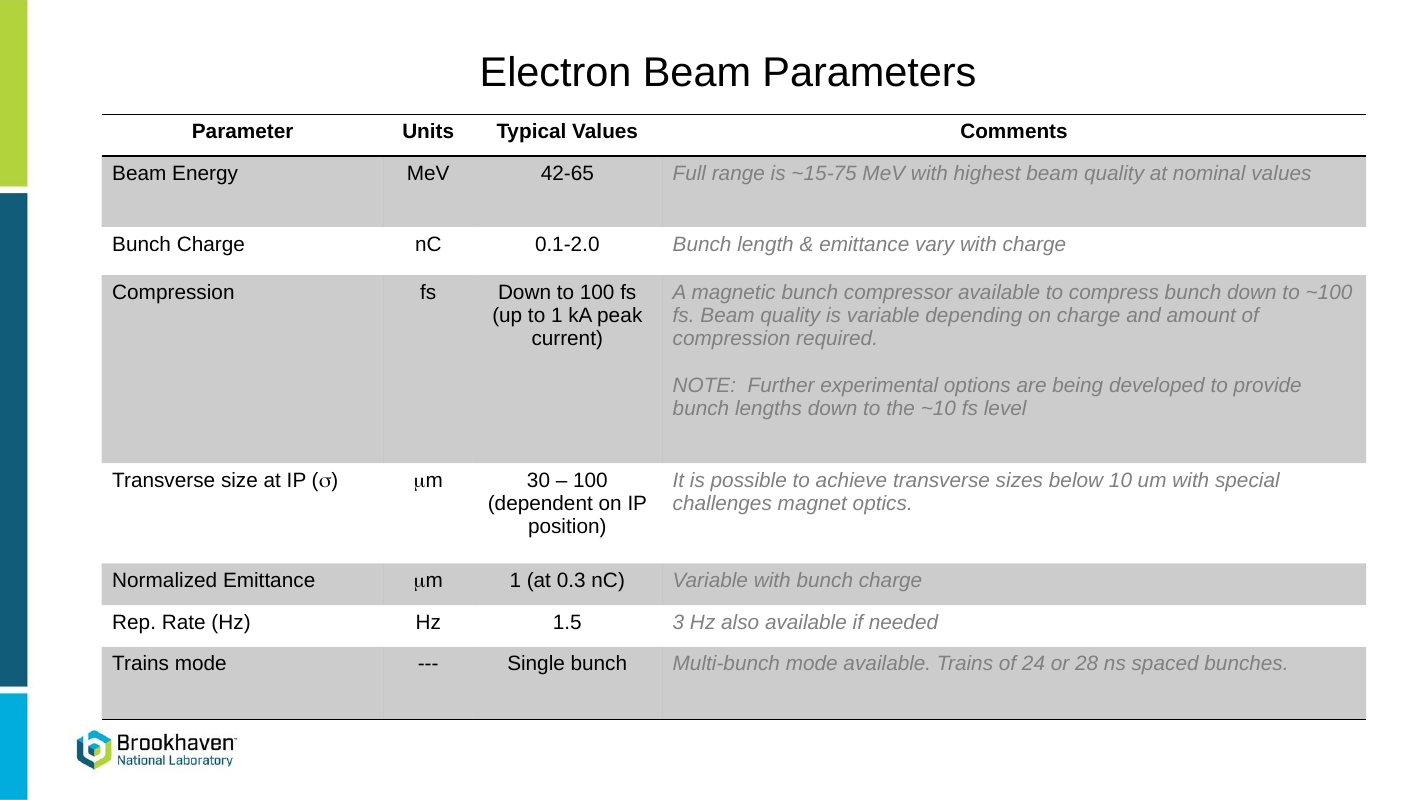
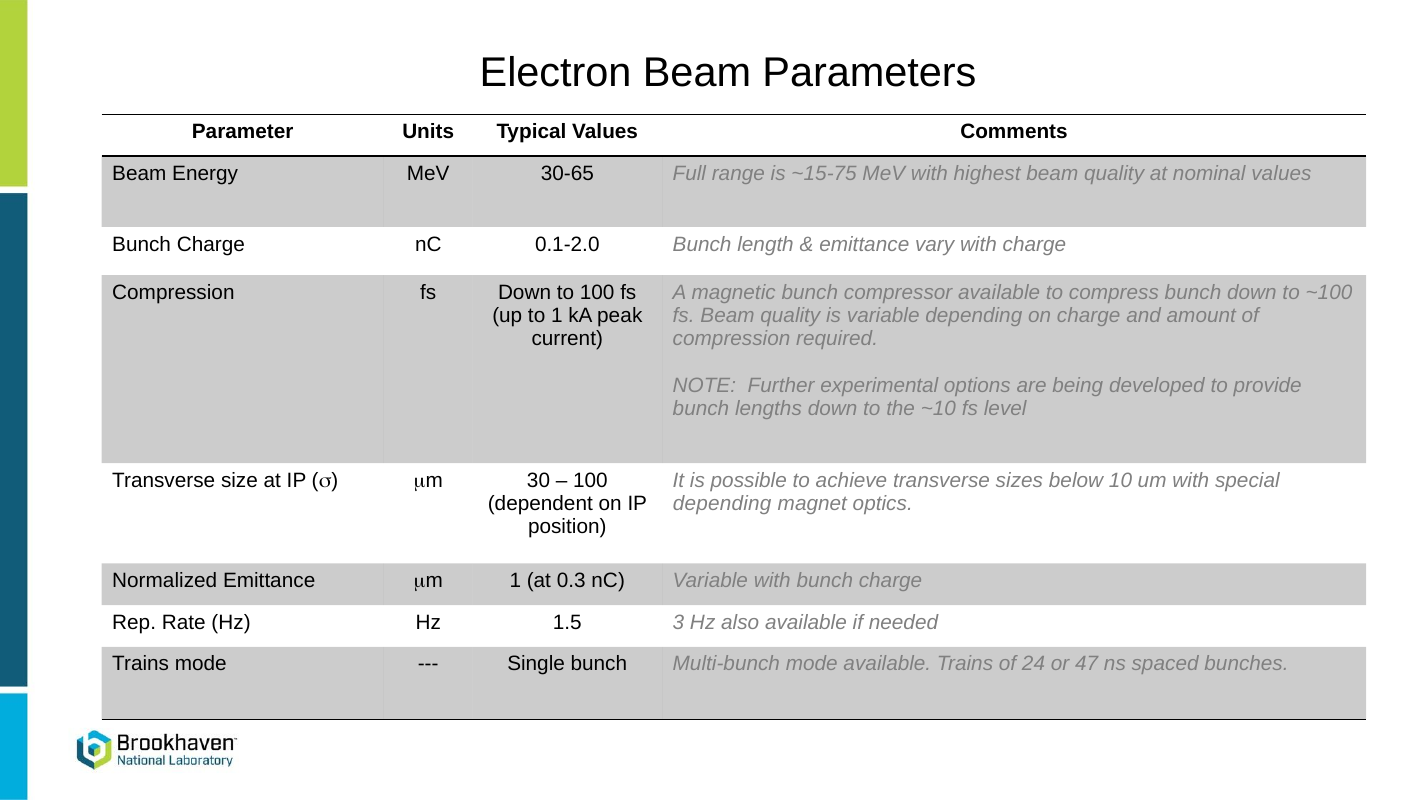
42-65: 42-65 -> 30-65 (567, 173)
challenges: challenges -> depending (722, 504)
28: 28 -> 47 (1087, 664)
